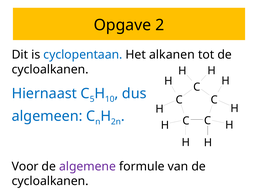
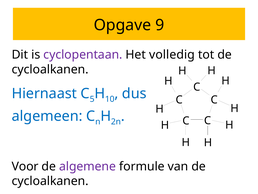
2: 2 -> 9 (160, 25)
cyclopentaan colour: blue -> purple (83, 55)
alkanen: alkanen -> volledig (172, 55)
